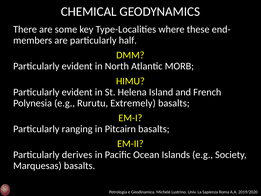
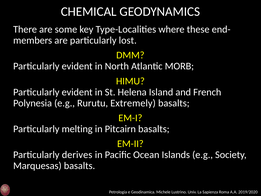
half: half -> lost (128, 40)
ranging: ranging -> melting (77, 129)
